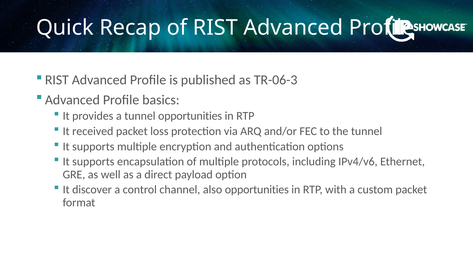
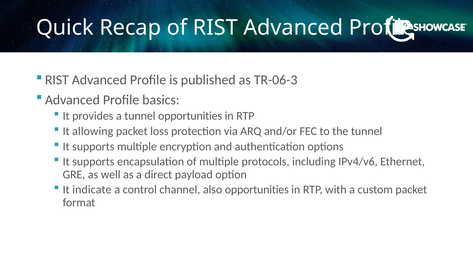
received: received -> allowing (93, 131)
discover: discover -> indicate (92, 190)
